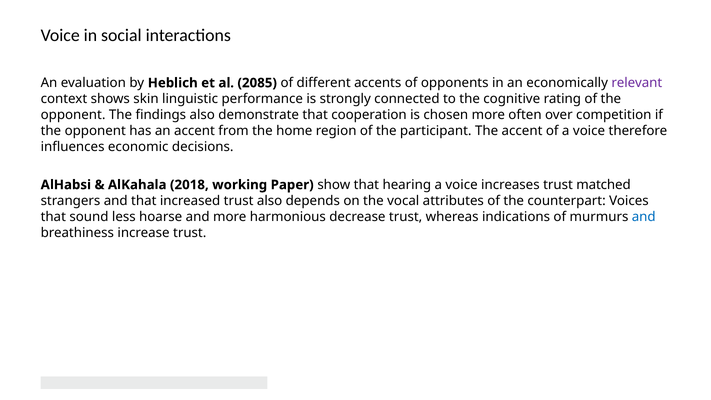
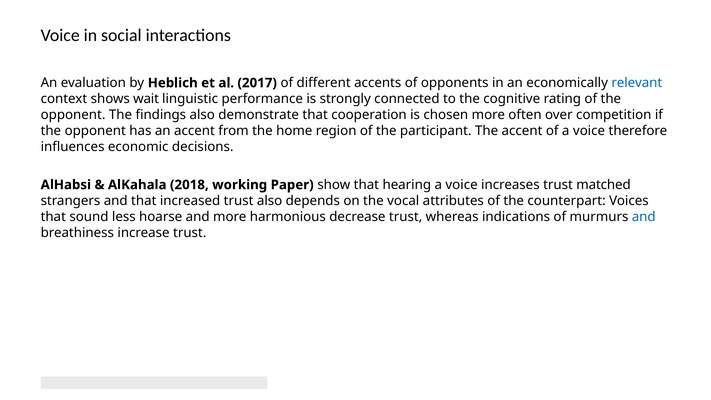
2085: 2085 -> 2017 (257, 83)
relevant colour: purple -> blue (637, 83)
skin: skin -> wait (146, 99)
